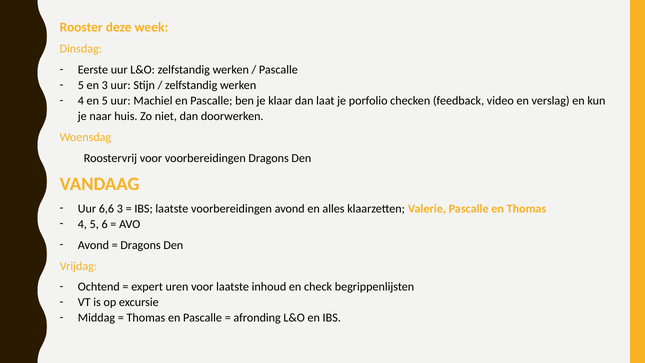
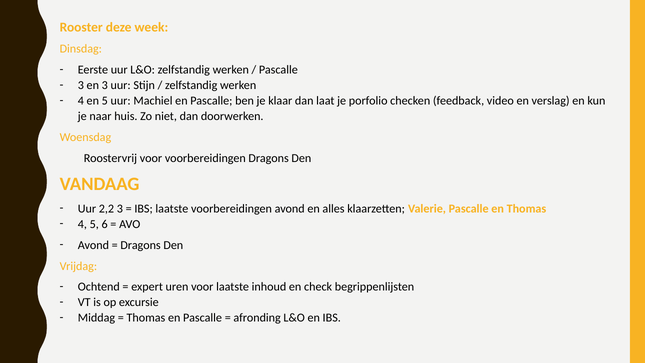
5: 5 -> 3 (81, 85)
6,6: 6,6 -> 2,2 (106, 209)
